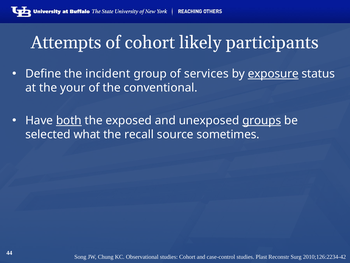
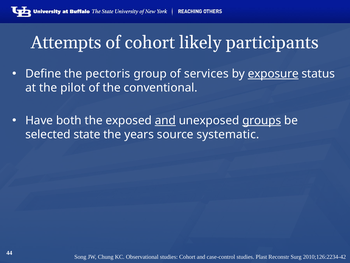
incident: incident -> pectoris (108, 74)
your: your -> pilot (73, 88)
both underline: present -> none (69, 120)
and underline: none -> present (165, 120)
what: what -> state (87, 134)
recall: recall -> years (139, 134)
sometimes: sometimes -> systematic (228, 134)
